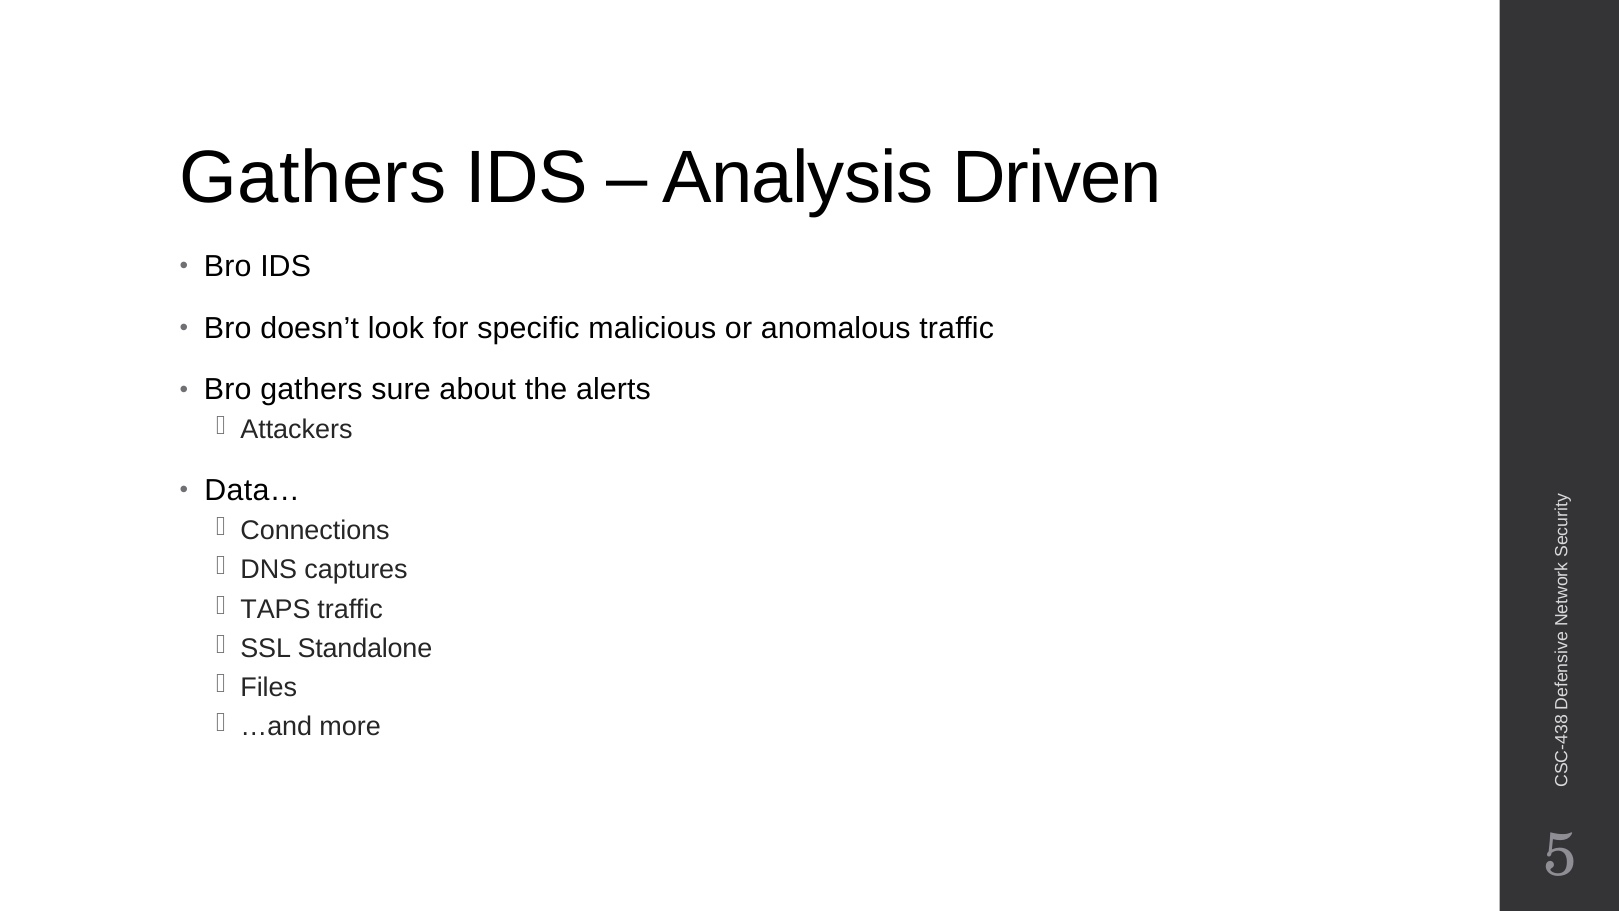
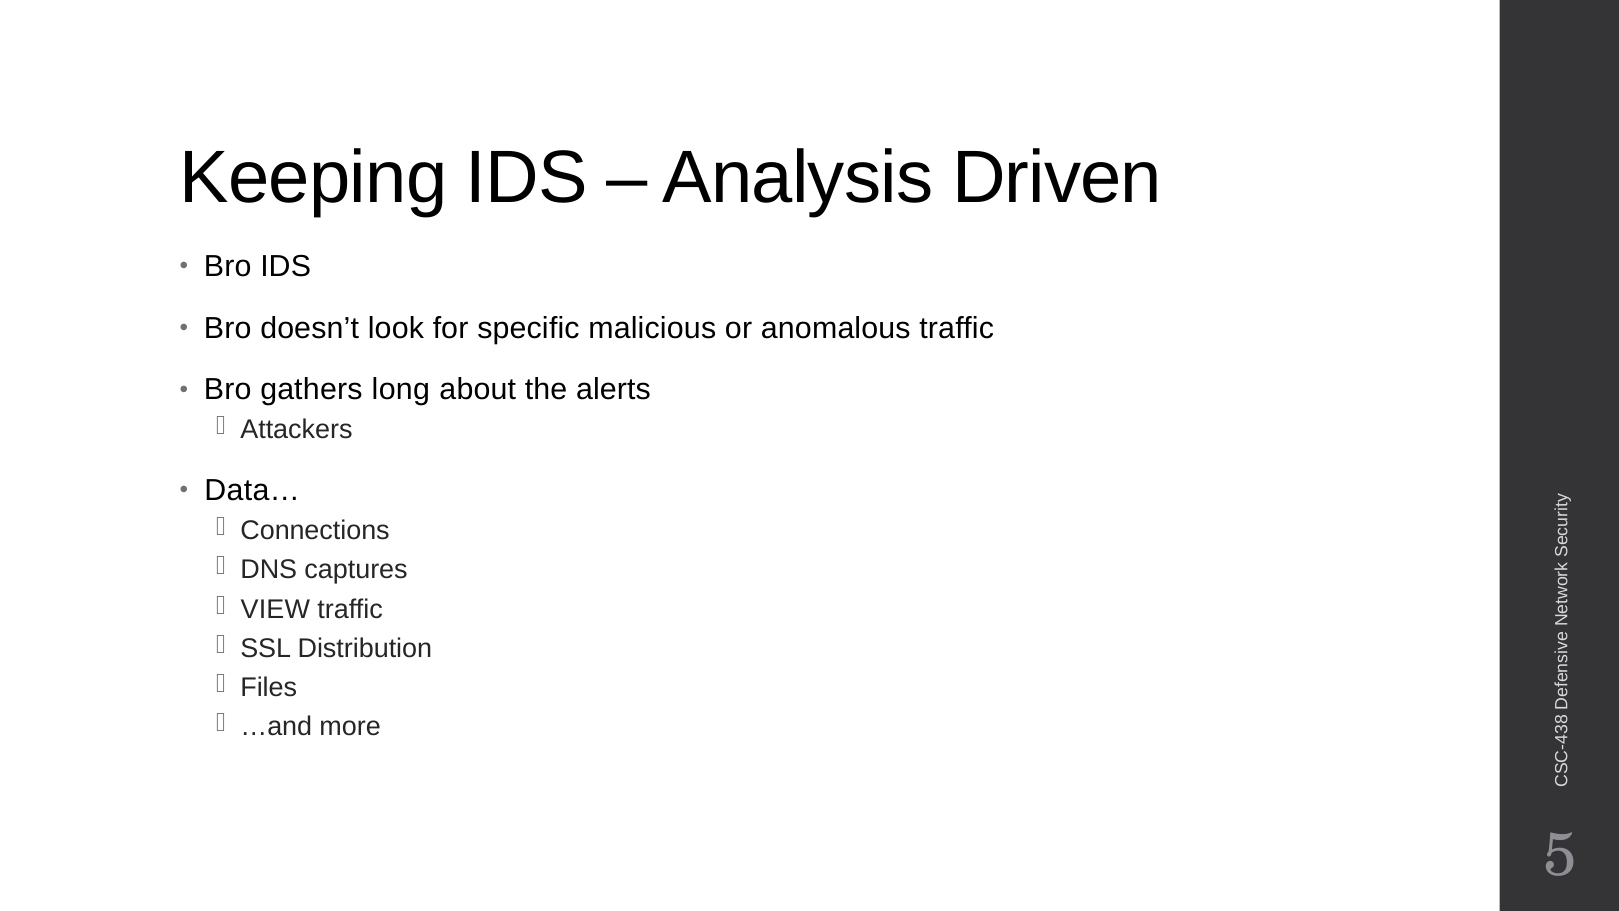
Gathers: Gathers -> Keeping (314, 178)
sure: sure -> long (401, 390)
TAPS: TAPS -> VIEW (275, 609)
Standalone: Standalone -> Distribution (365, 648)
